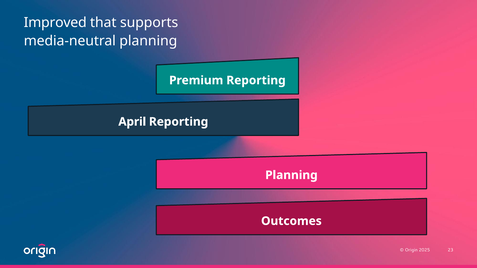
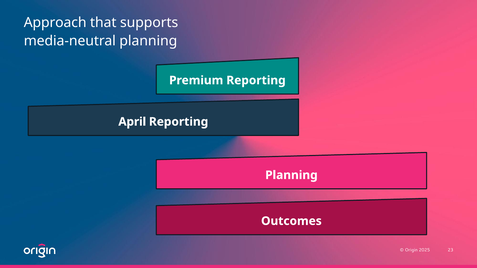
Improved: Improved -> Approach (55, 22)
